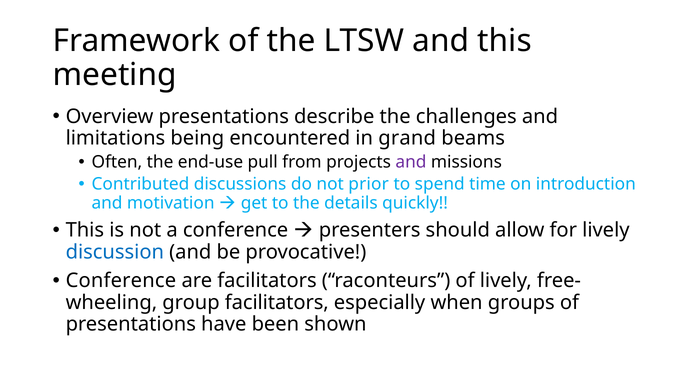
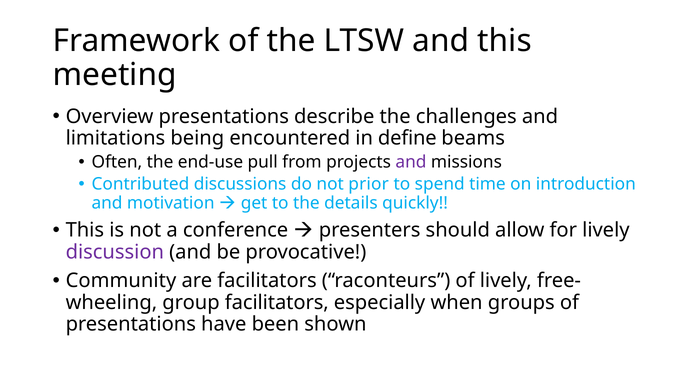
grand: grand -> define (407, 139)
discussion colour: blue -> purple (115, 252)
Conference: Conference -> Community (121, 281)
